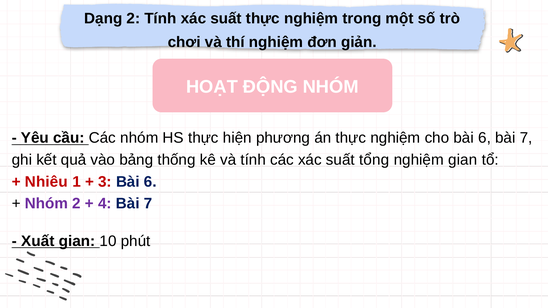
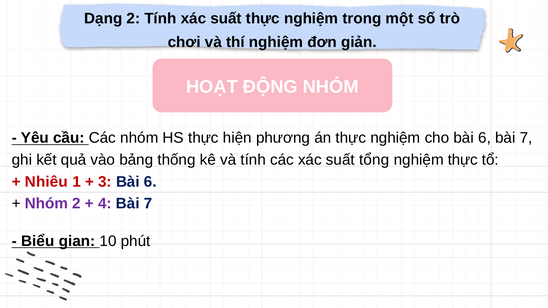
nghiệm gian: gian -> thực (463, 160)
Xuất: Xuất -> Biểu (38, 241)
